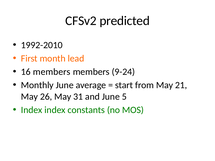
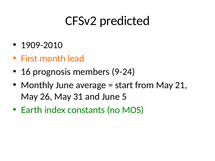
1992-2010: 1992-2010 -> 1909-2010 (42, 45)
16 members: members -> prognosis (52, 72)
Index: Index -> Earth (32, 110)
